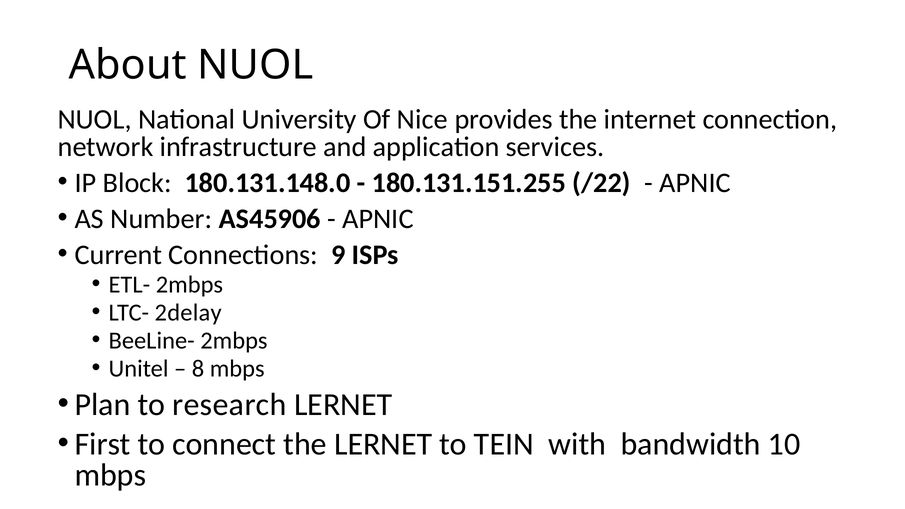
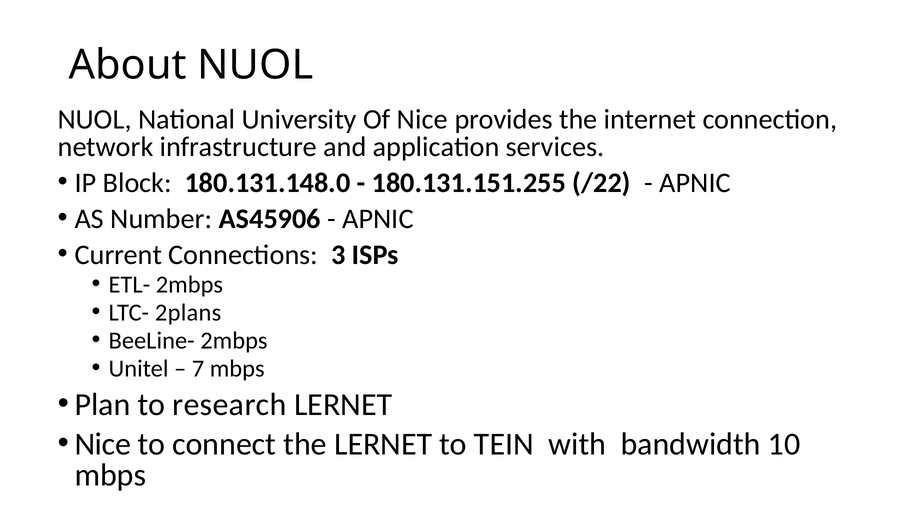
9: 9 -> 3 (338, 255)
2delay: 2delay -> 2plans (188, 313)
8: 8 -> 7 (198, 369)
First: First -> Nice (103, 444)
